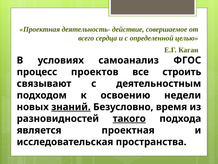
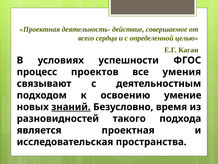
самоанализ: самоанализ -> успешности (129, 60)
строить: строить -> умения (182, 72)
недели: недели -> умение (183, 95)
такого underline: present -> none (129, 118)
